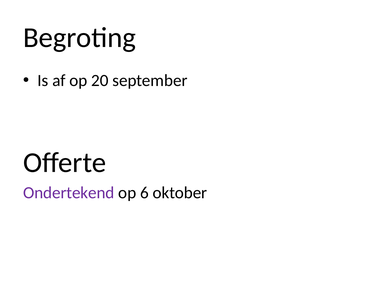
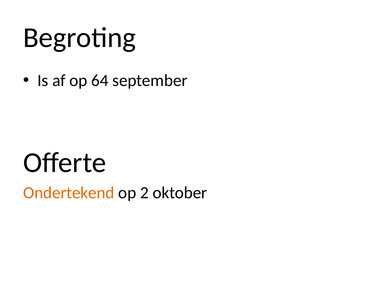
20: 20 -> 64 (100, 81)
Ondertekend colour: purple -> orange (69, 193)
6: 6 -> 2 (144, 193)
